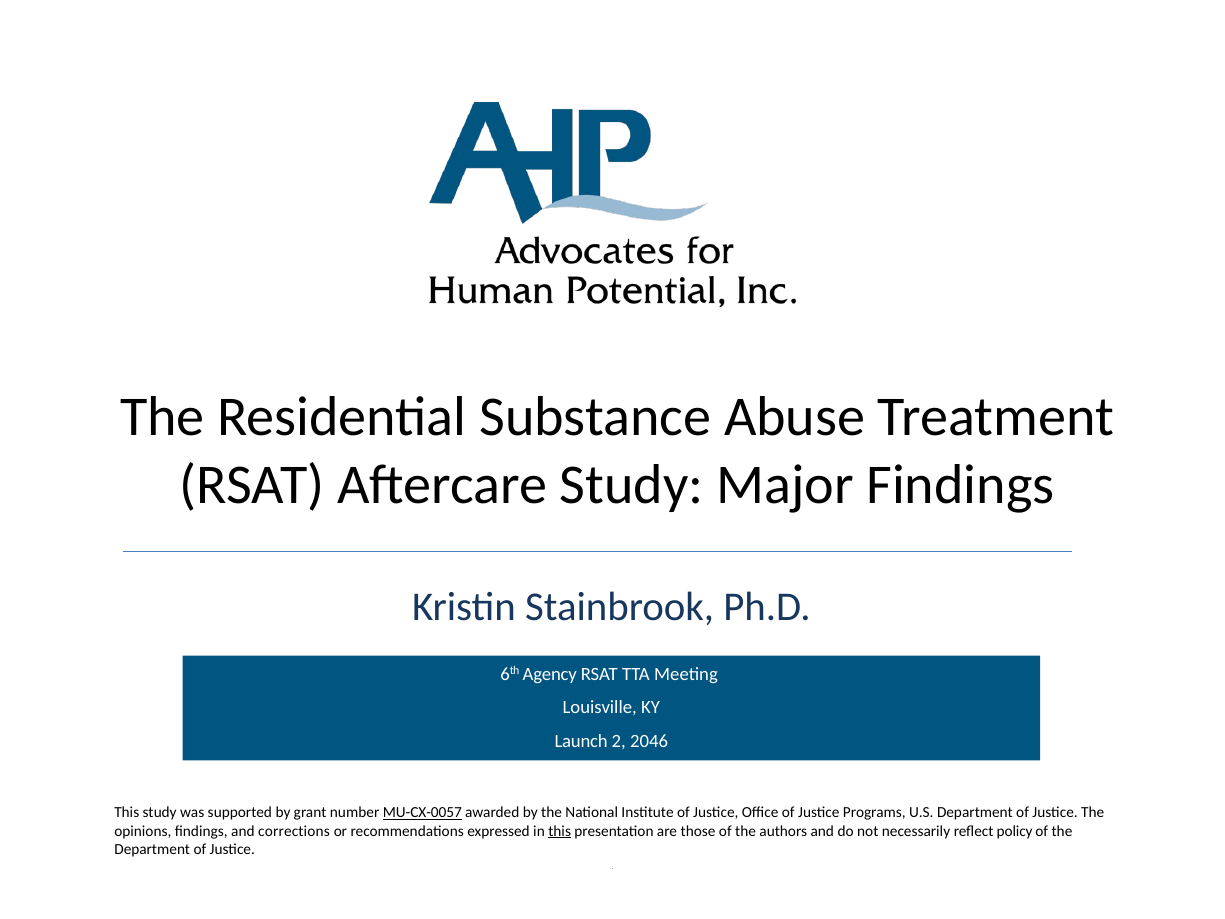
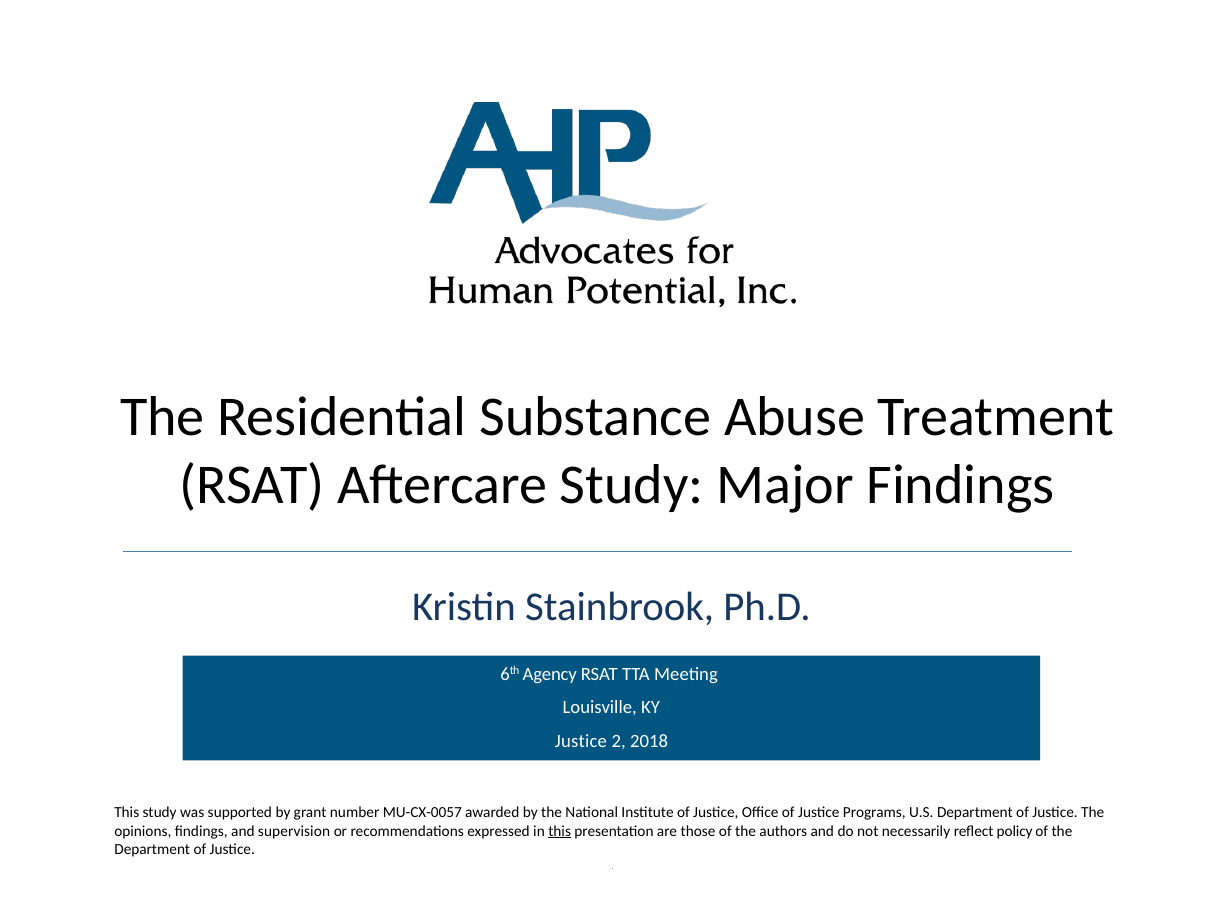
Launch: Launch -> Justice (581, 741)
2046: 2046 -> 2018 (649, 741)
MU-CX-0057 underline: present -> none (422, 813)
corrections: corrections -> supervision (294, 831)
